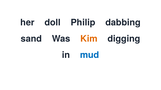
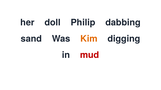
mud colour: blue -> red (90, 55)
